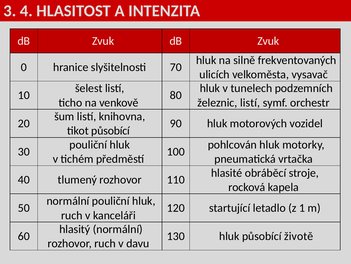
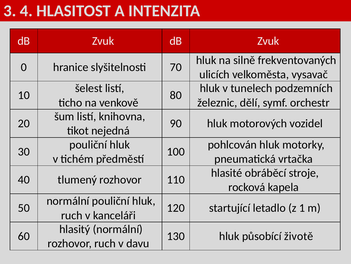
železnic listí: listí -> dělí (250, 102)
tikot působící: působící -> nejedná (111, 130)
